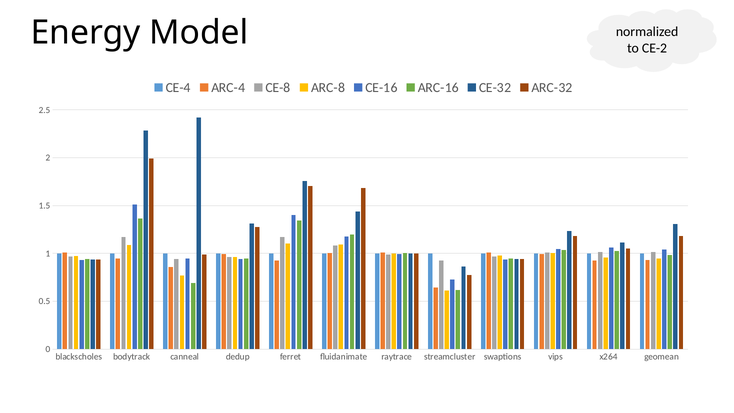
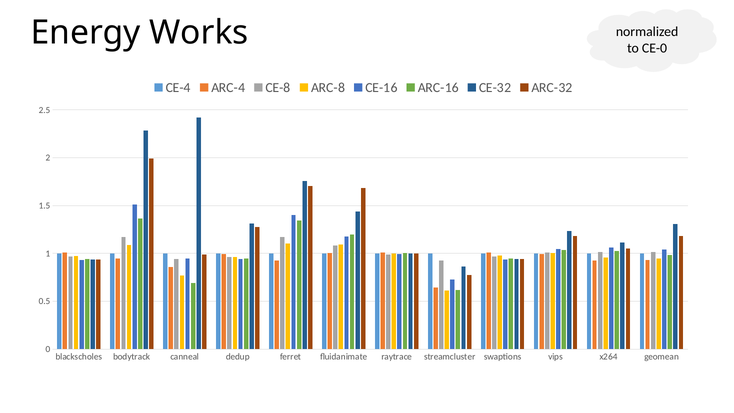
Model: Model -> Works (199, 33)
CE-2: CE-2 -> CE-0 (655, 48)
